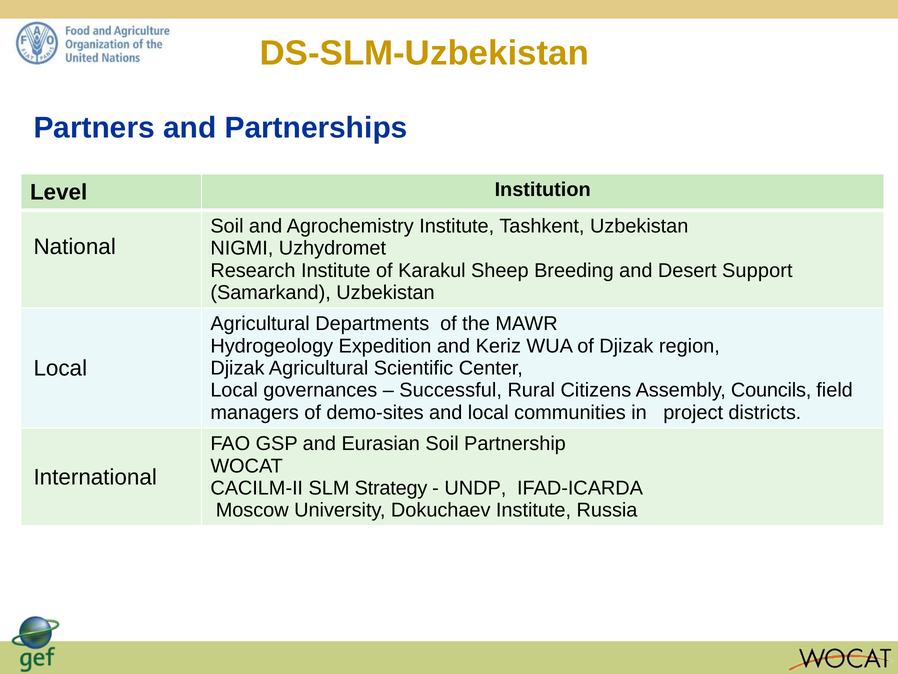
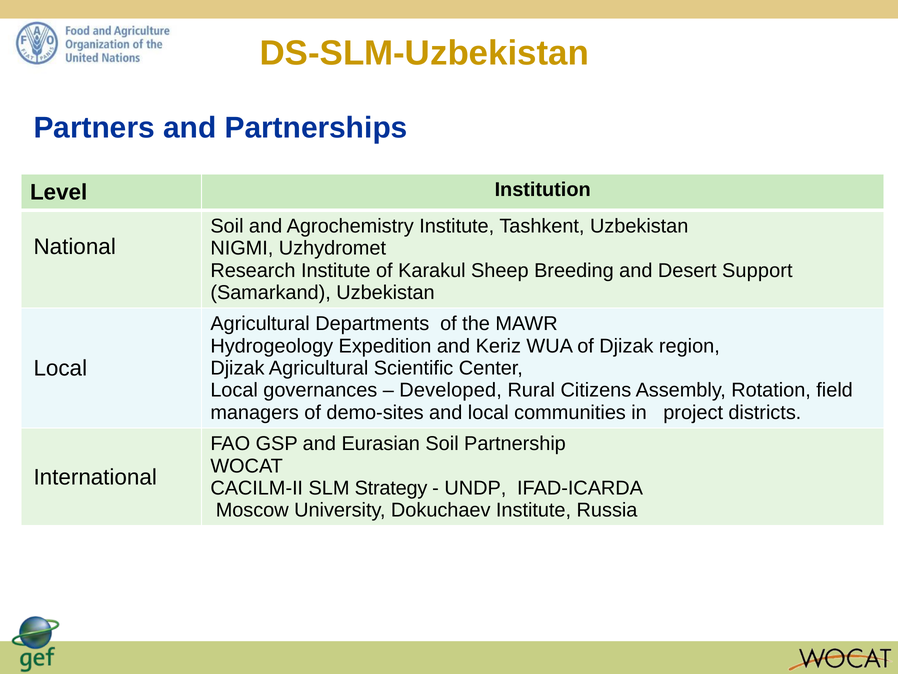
Successful: Successful -> Developed (451, 390)
Councils: Councils -> Rotation (771, 390)
